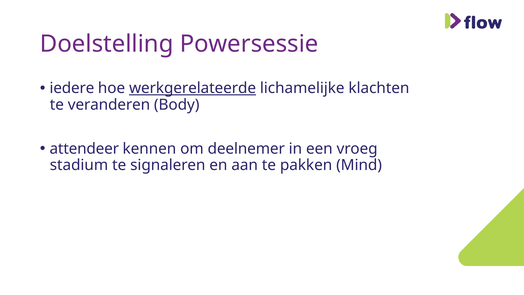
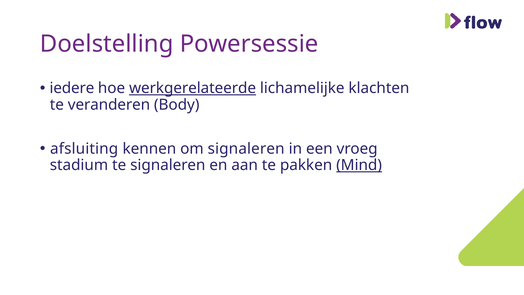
attendeer: attendeer -> afsluiting (84, 149)
om deelnemer: deelnemer -> signaleren (246, 149)
Mind underline: none -> present (359, 165)
